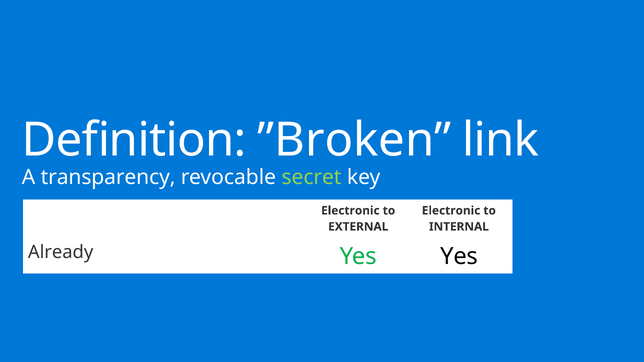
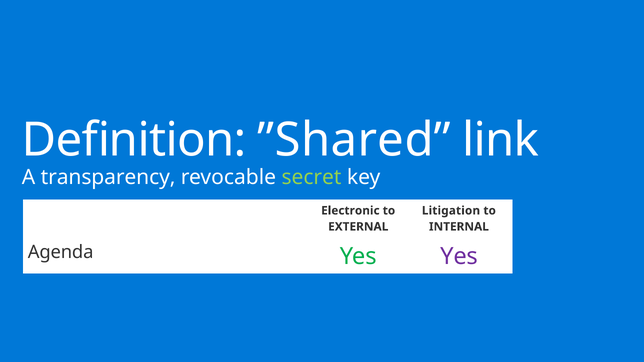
”Broken: ”Broken -> ”Shared (354, 140)
Electronic: Electronic -> Litigation (451, 211)
Already: Already -> Agenda (61, 253)
Yes colour: black -> purple (459, 256)
